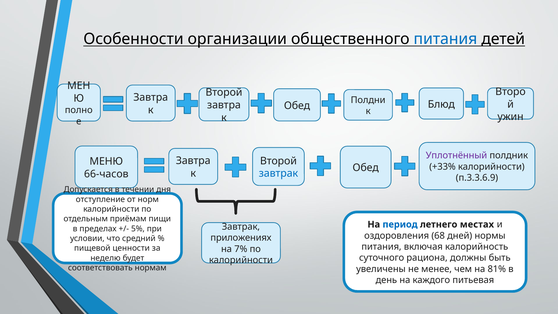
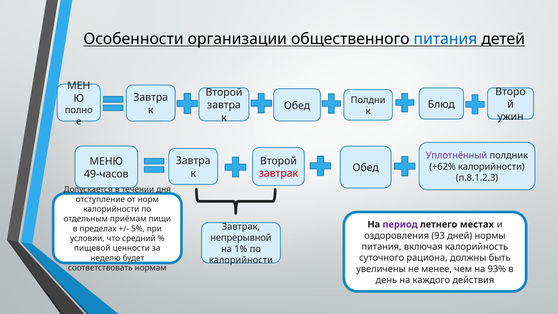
+33%: +33% -> +62% (442, 167)
завтрак colour: blue -> red (278, 173)
66-часов: 66-часов -> 49-часов (106, 174)
п.3.3.6.9: п.3.3.6.9 -> п.8.1.2.3 (477, 178)
период colour: blue -> purple (400, 224)
68: 68 -> 93 (438, 236)
приложениях: приложениях -> непрерывной (241, 238)
7%: 7% -> 1% (241, 249)
81%: 81% -> 93% (497, 269)
питьевая: питьевая -> действия (473, 280)
